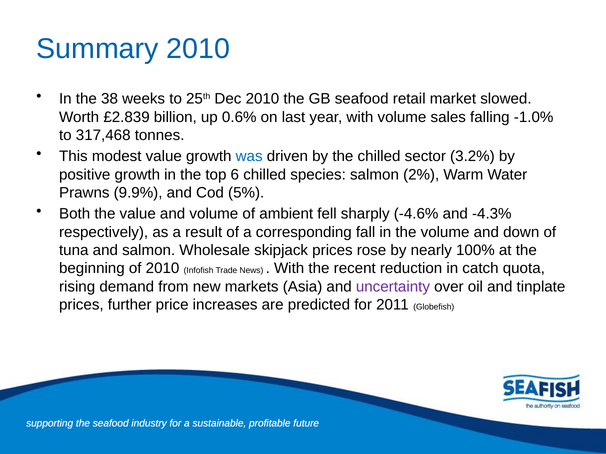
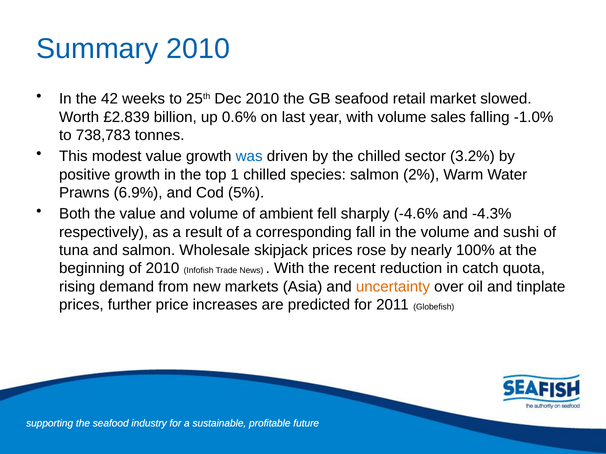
38: 38 -> 42 (110, 99)
317,468: 317,468 -> 738,783 (103, 135)
6: 6 -> 1 (235, 175)
9.9%: 9.9% -> 6.9% (138, 193)
down: down -> sushi (521, 232)
uncertainty colour: purple -> orange (393, 287)
